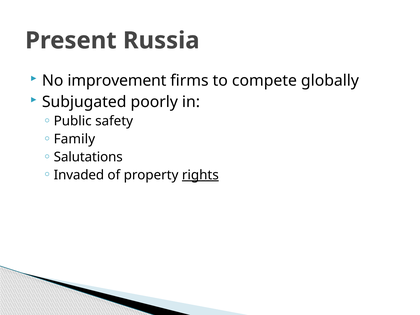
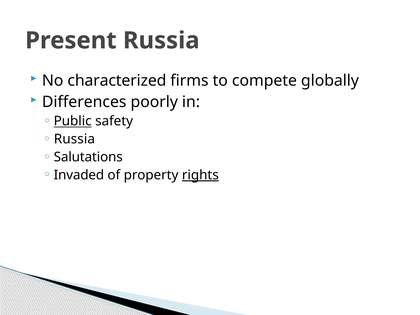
improvement: improvement -> characterized (117, 81)
Subjugated: Subjugated -> Differences (84, 102)
Public underline: none -> present (73, 121)
Family: Family -> Russia (74, 139)
